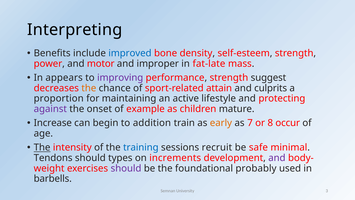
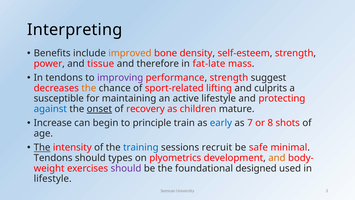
improved colour: blue -> orange (130, 53)
motor: motor -> tissue (101, 64)
improper: improper -> therefore (158, 64)
In appears: appears -> tendons (64, 78)
attain: attain -> lifting (219, 88)
proportion: proportion -> susceptible (59, 98)
against colour: purple -> blue (50, 109)
onset underline: none -> present (99, 109)
example: example -> recovery (146, 109)
addition: addition -> principle (152, 123)
early colour: orange -> blue (221, 123)
occur: occur -> shots (288, 123)
increments: increments -> plyometrics (175, 158)
and colour: purple -> orange (277, 158)
probably: probably -> designed (256, 168)
barbells: barbells -> lifestyle (53, 178)
